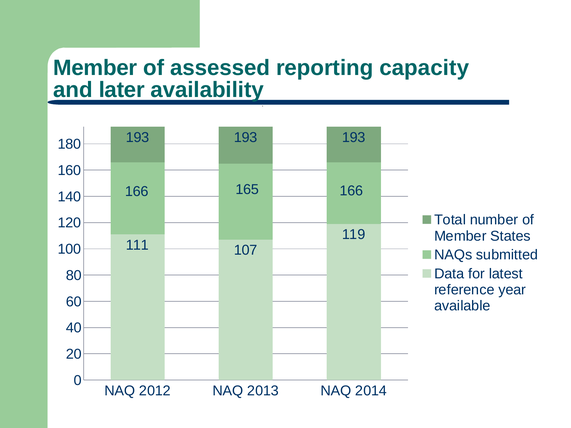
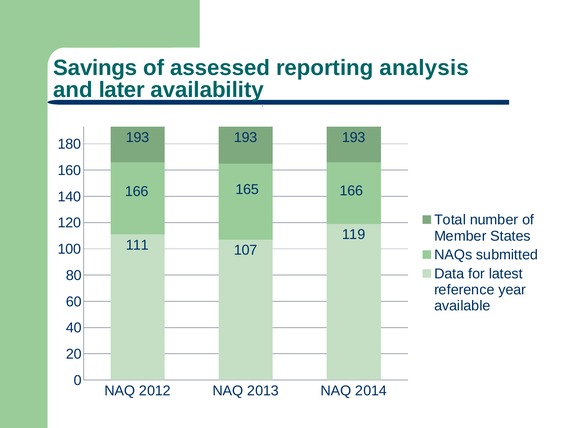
Member: Member -> Savings (95, 68)
capacity: capacity -> analysis (424, 68)
